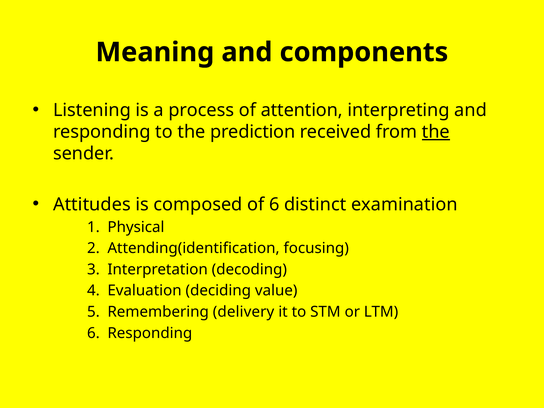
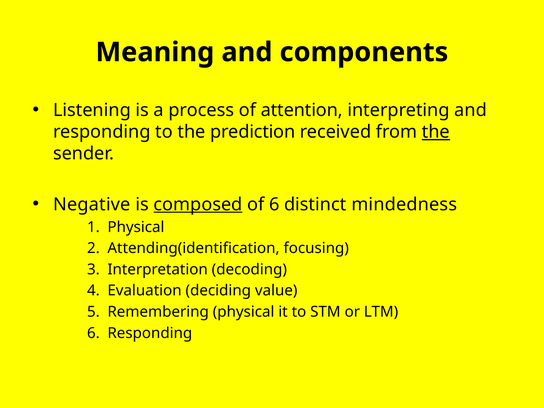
Attitudes: Attitudes -> Negative (92, 204)
composed underline: none -> present (198, 204)
examination: examination -> mindedness (404, 204)
Remembering delivery: delivery -> physical (244, 312)
